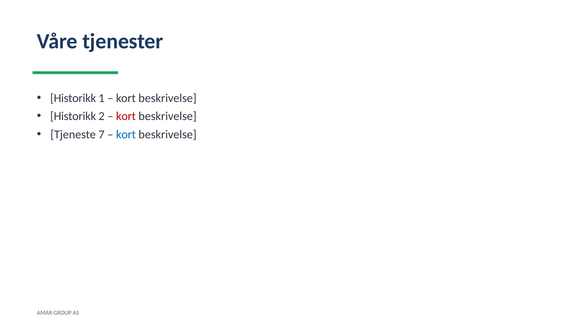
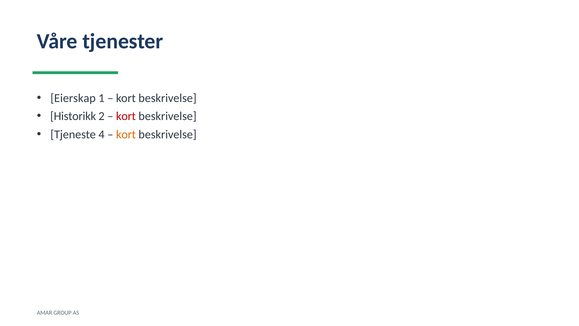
Historikk: Historikk -> Eierskap (73, 98)
7: 7 -> 4 (102, 134)
kort colour: blue -> orange (126, 134)
